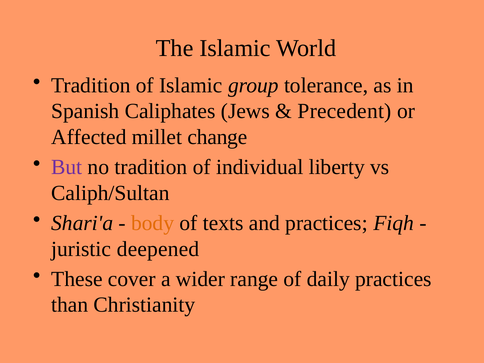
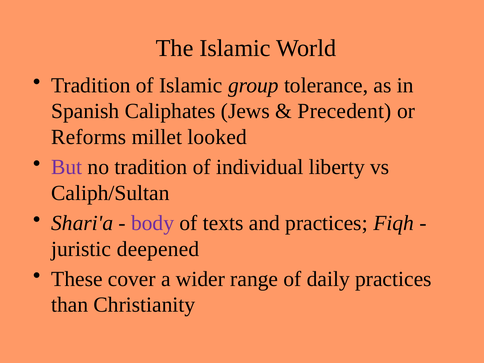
Affected: Affected -> Reforms (89, 137)
change: change -> looked (217, 137)
body colour: orange -> purple (153, 223)
